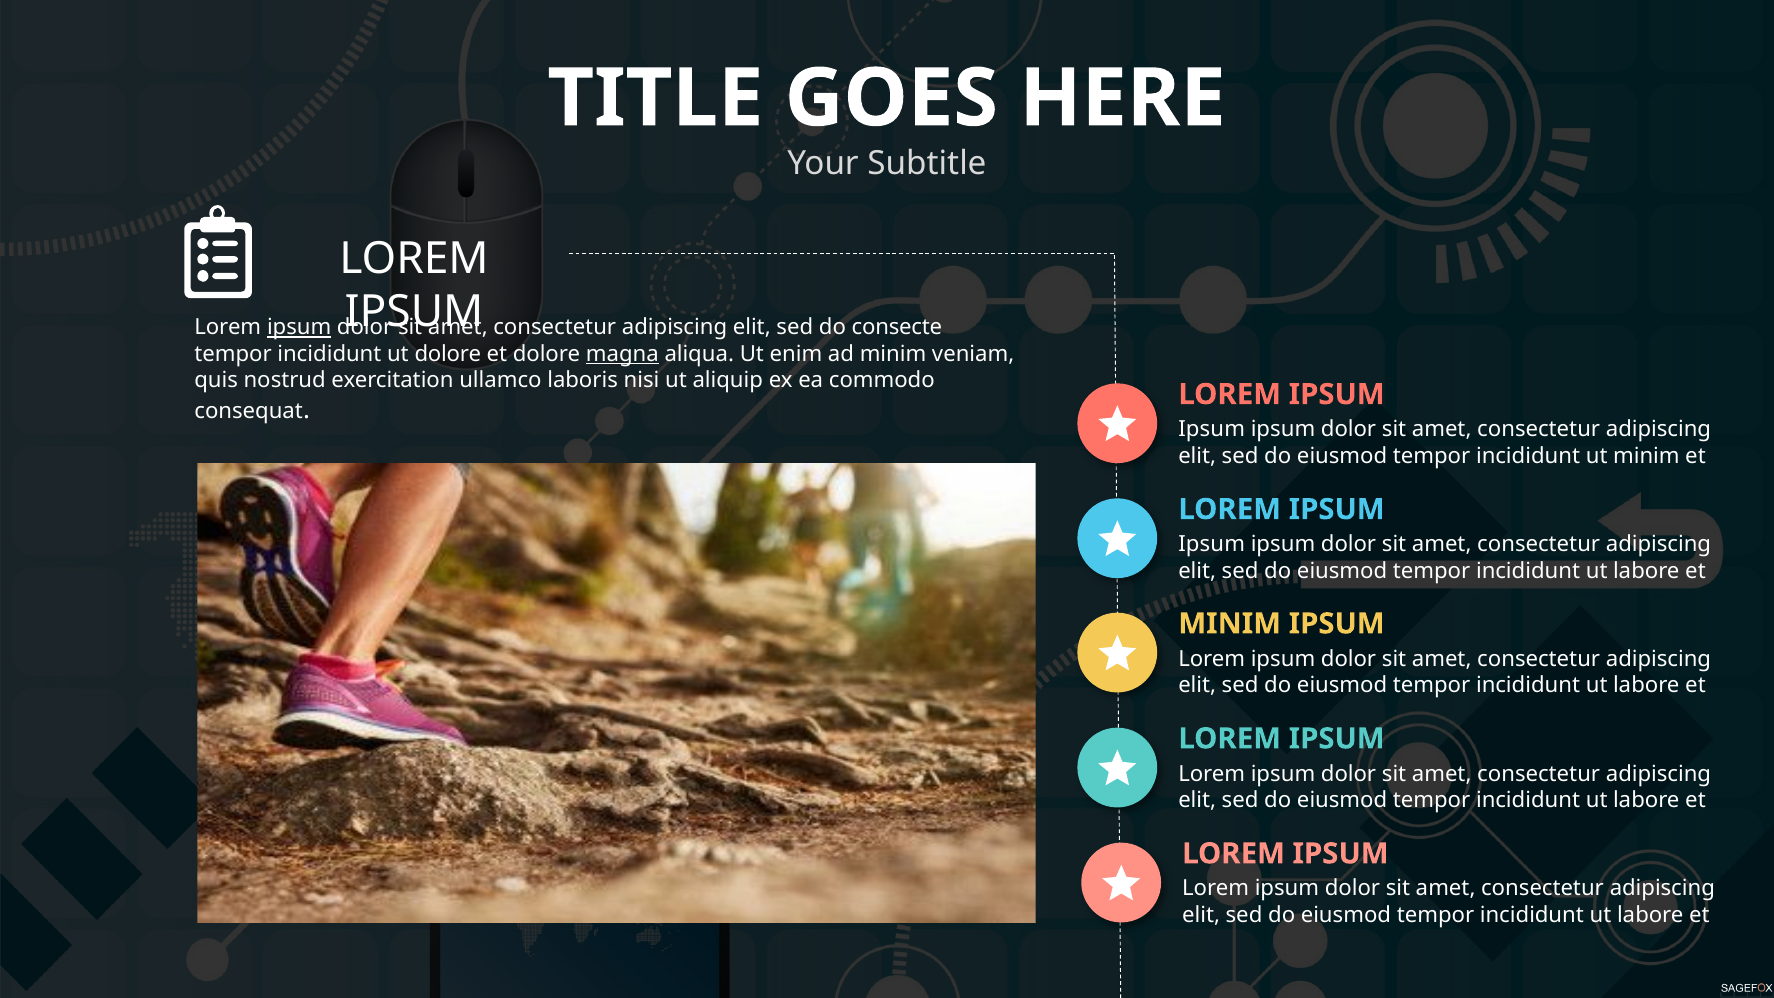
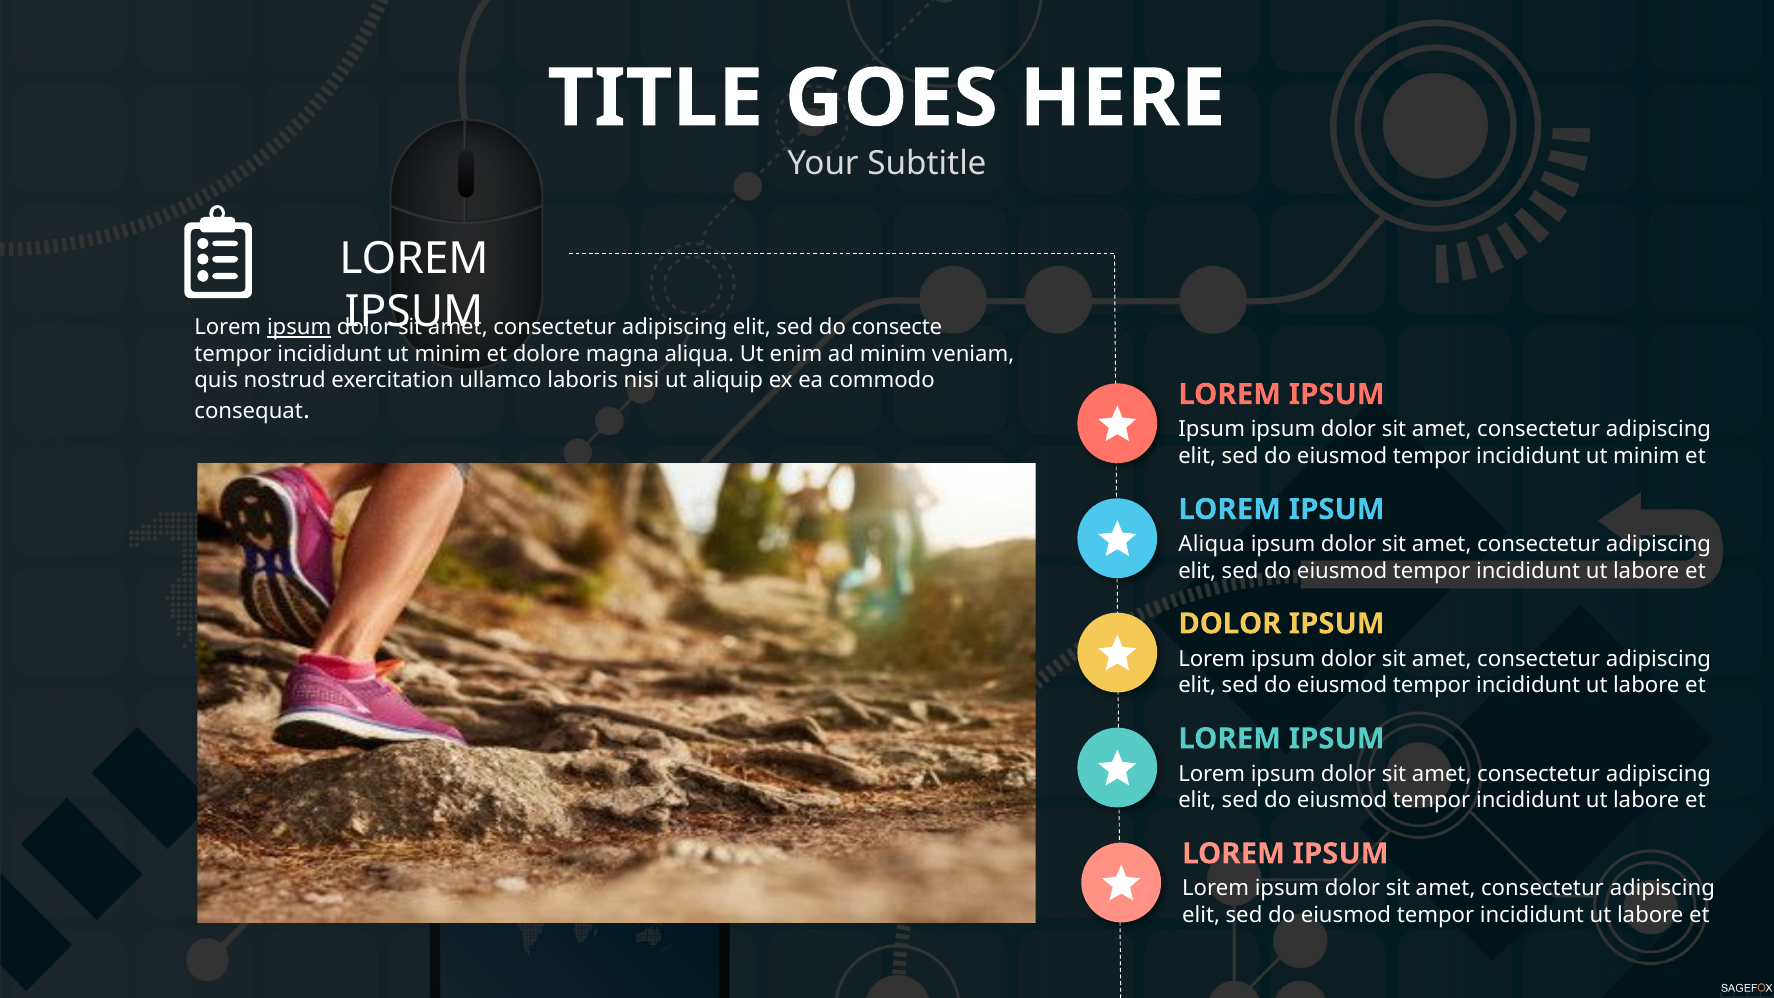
dolore: dolore -> minim (448, 354)
magna underline: present -> none (622, 354)
Ipsum: Ipsum -> Aliqua (1212, 544)
MINIM: MINIM -> DOLOR (1230, 624)
